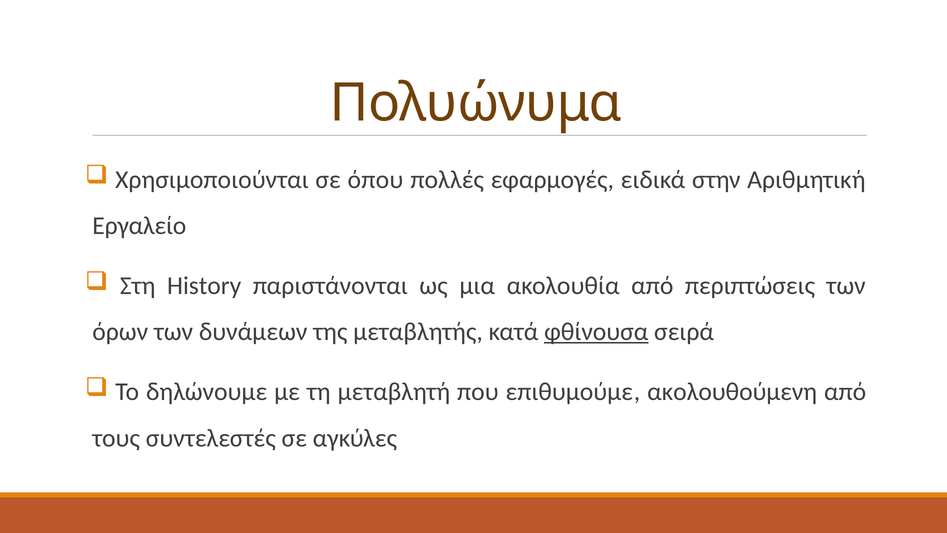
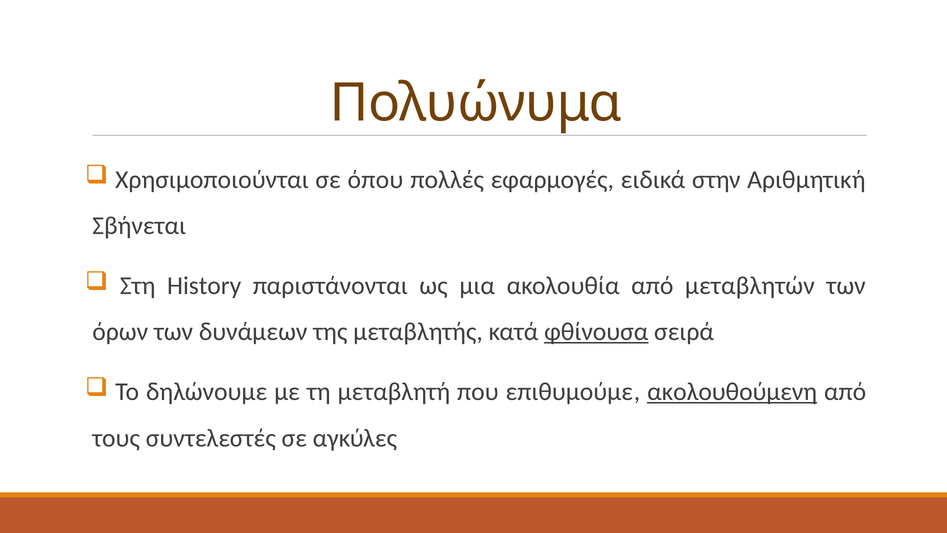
Εργαλείο: Εργαλείο -> Σβήνεται (139, 226)
περιπτώσεις: περιπτώσεις -> μεταβλητών (750, 286)
ακολουθούμενη underline: none -> present (732, 392)
